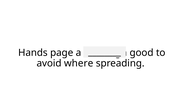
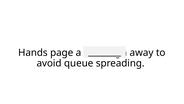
good: good -> away (142, 52)
where: where -> queue (79, 63)
